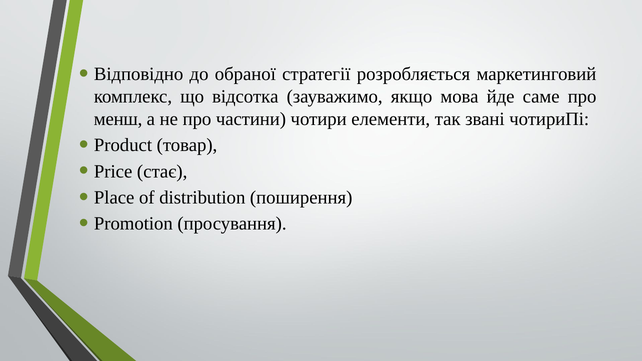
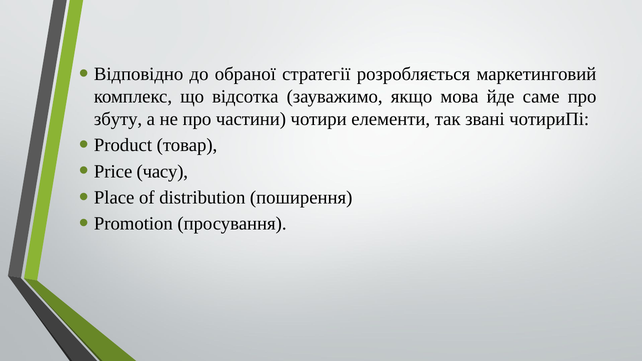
менш: менш -> збуту (118, 119)
стає: стає -> часу (162, 171)
